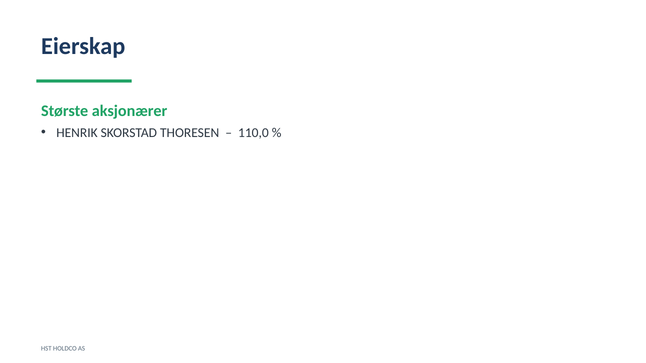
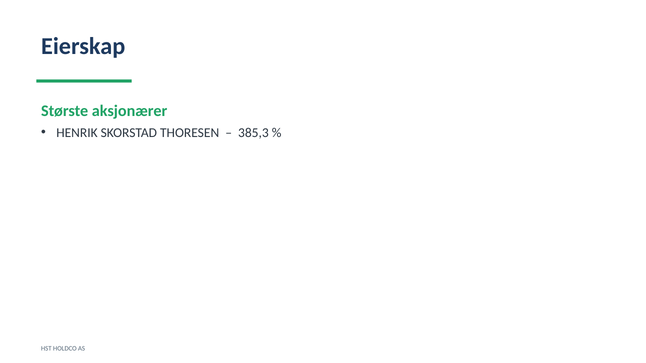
110,0: 110,0 -> 385,3 (253, 133)
